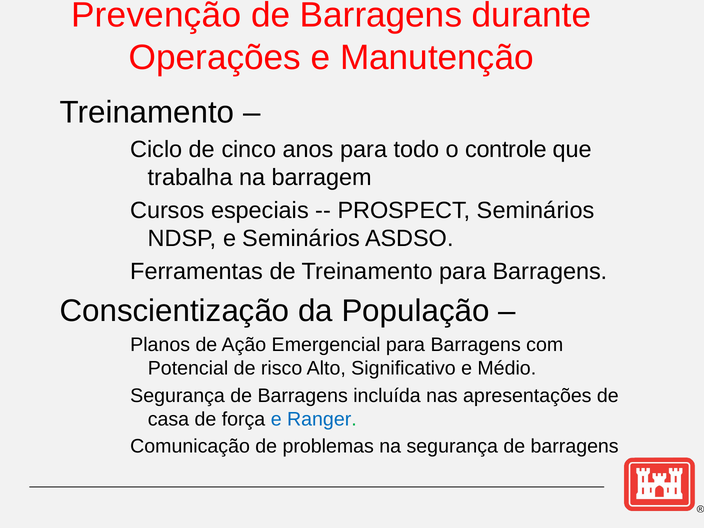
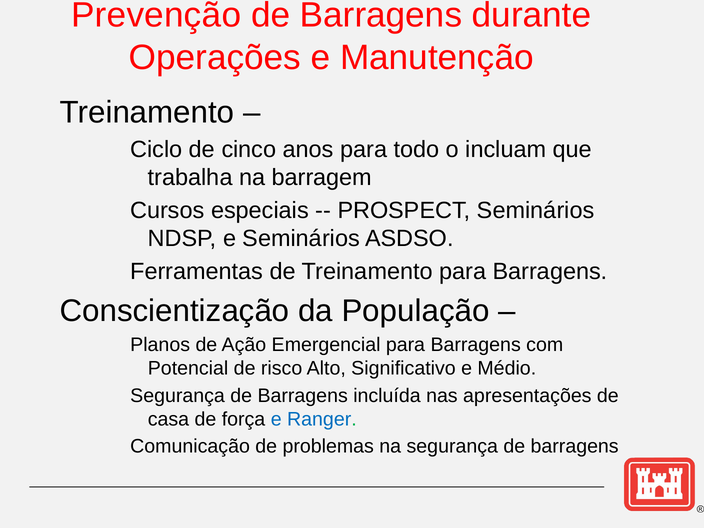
controle: controle -> incluam (506, 149)
